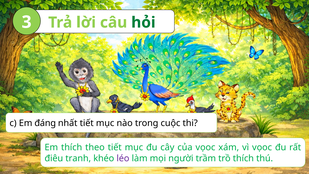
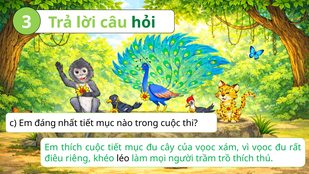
thích theo: theo -> cuộc (95, 147)
tranh: tranh -> riêng (78, 158)
léo colour: purple -> black (123, 158)
